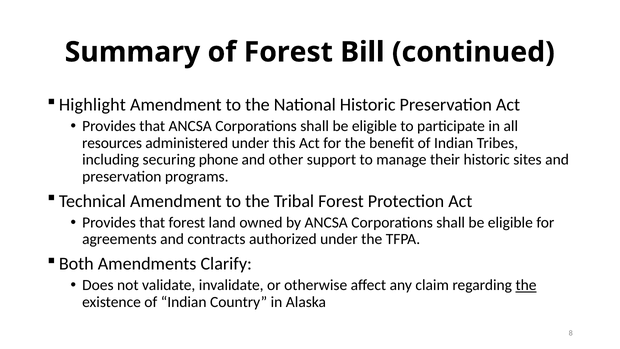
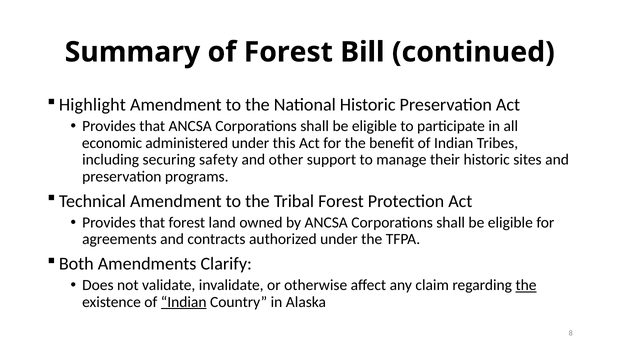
resources: resources -> economic (112, 143)
phone: phone -> safety (218, 160)
Indian underline: none -> present (184, 302)
